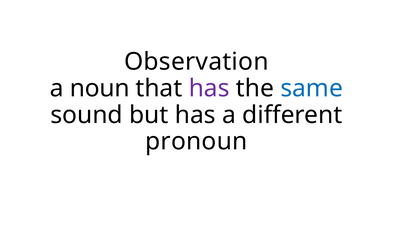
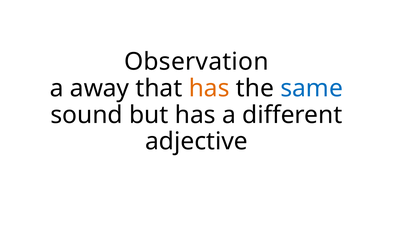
noun: noun -> away (100, 89)
has colour: purple -> orange (209, 89)
pronoun: pronoun -> adjective (196, 142)
